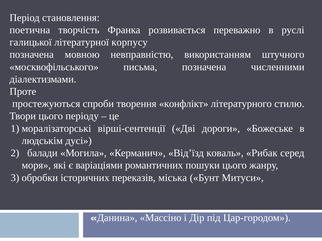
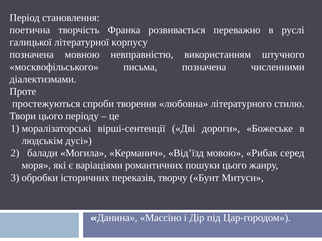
конфлікт: конфлікт -> любовна (184, 104)
коваль: коваль -> мовою (225, 153)
міська: міська -> творчу (173, 178)
